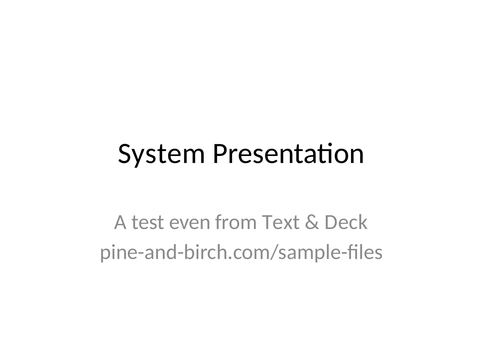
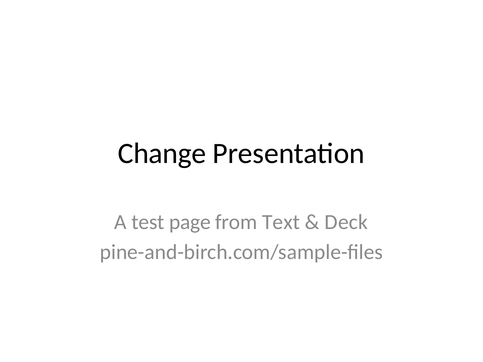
System: System -> Change (162, 153)
even: even -> page (190, 222)
